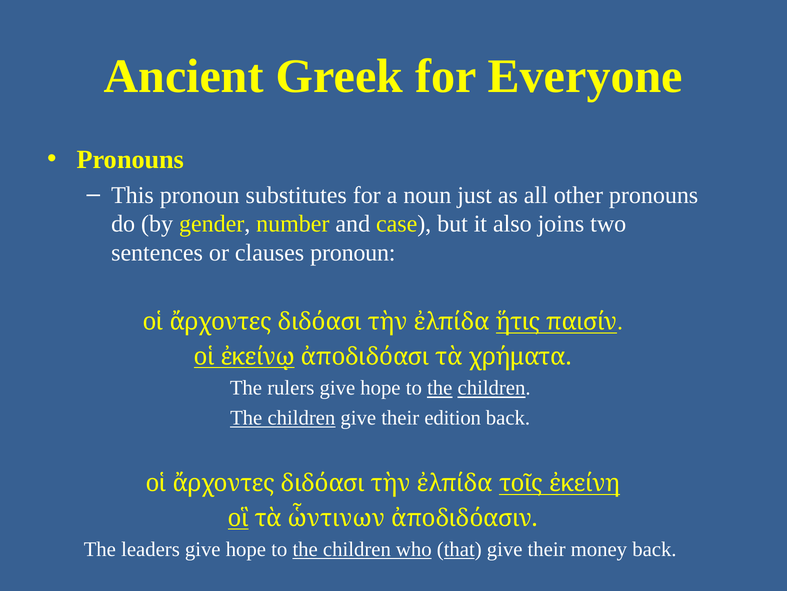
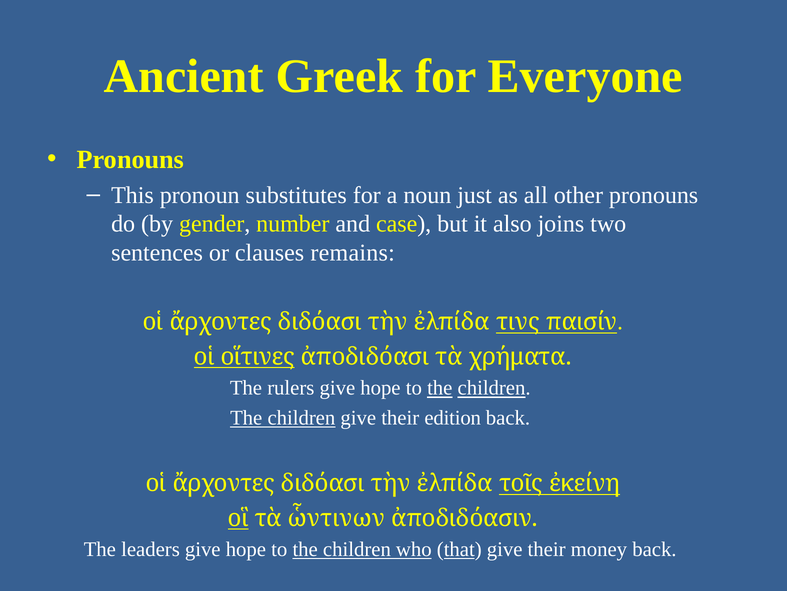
clauses pronoun: pronoun -> remains (353, 253)
ἥτις: ἥτις -> τινς (518, 322)
ἐκείνῳ: ἐκείνῳ -> οἵτινες (258, 356)
